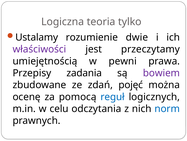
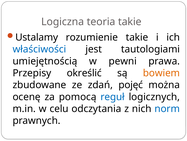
teoria tylko: tylko -> takie (130, 22)
rozumienie dwie: dwie -> takie (137, 37)
właściwości colour: purple -> blue (39, 49)
przeczytamy: przeczytamy -> tautologiami (151, 49)
zadania: zadania -> określić (84, 73)
bowiem colour: purple -> orange (161, 73)
